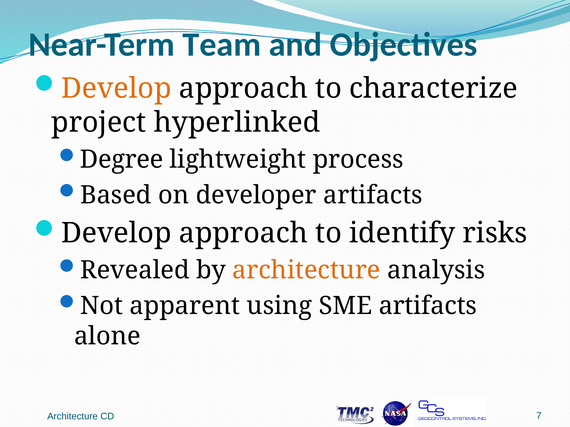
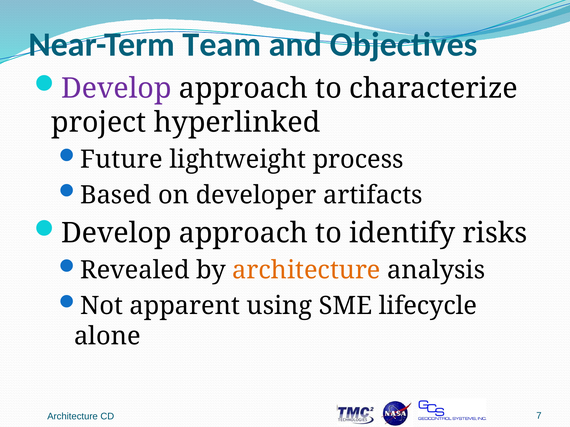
Develop colour: orange -> purple (116, 88)
Degree: Degree -> Future (121, 160)
SME artifacts: artifacts -> lifecycle (428, 306)
